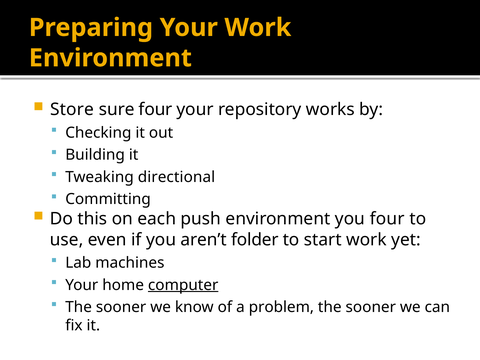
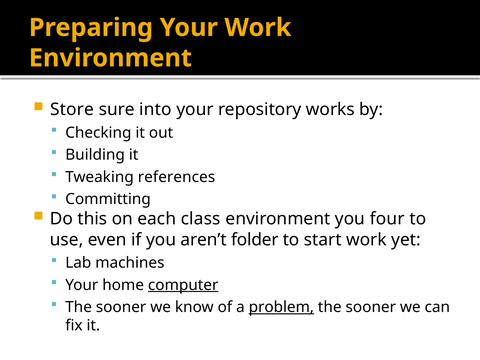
sure four: four -> into (155, 110)
directional: directional -> references (176, 177)
push: push -> class (201, 219)
problem underline: none -> present (281, 307)
